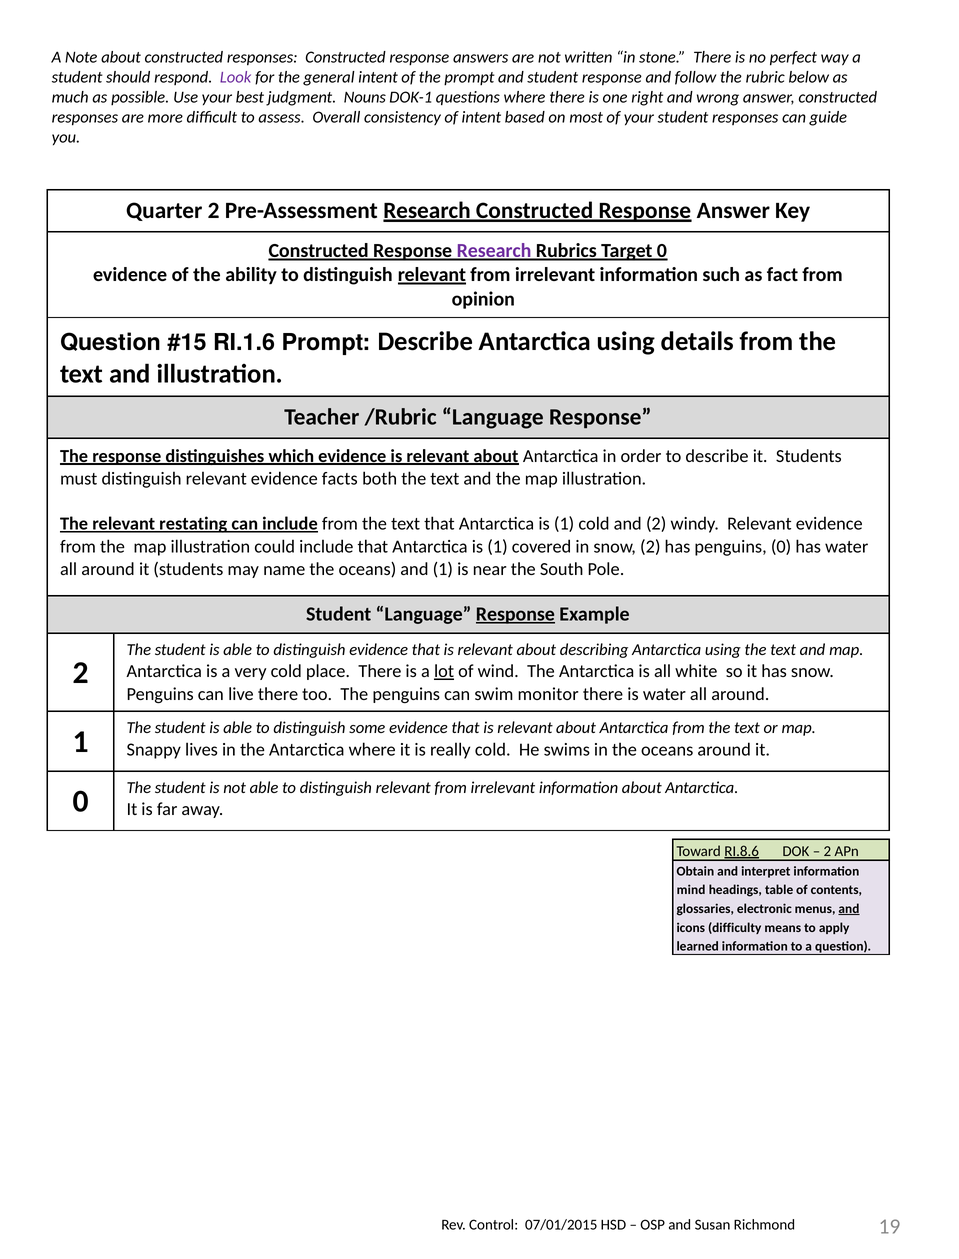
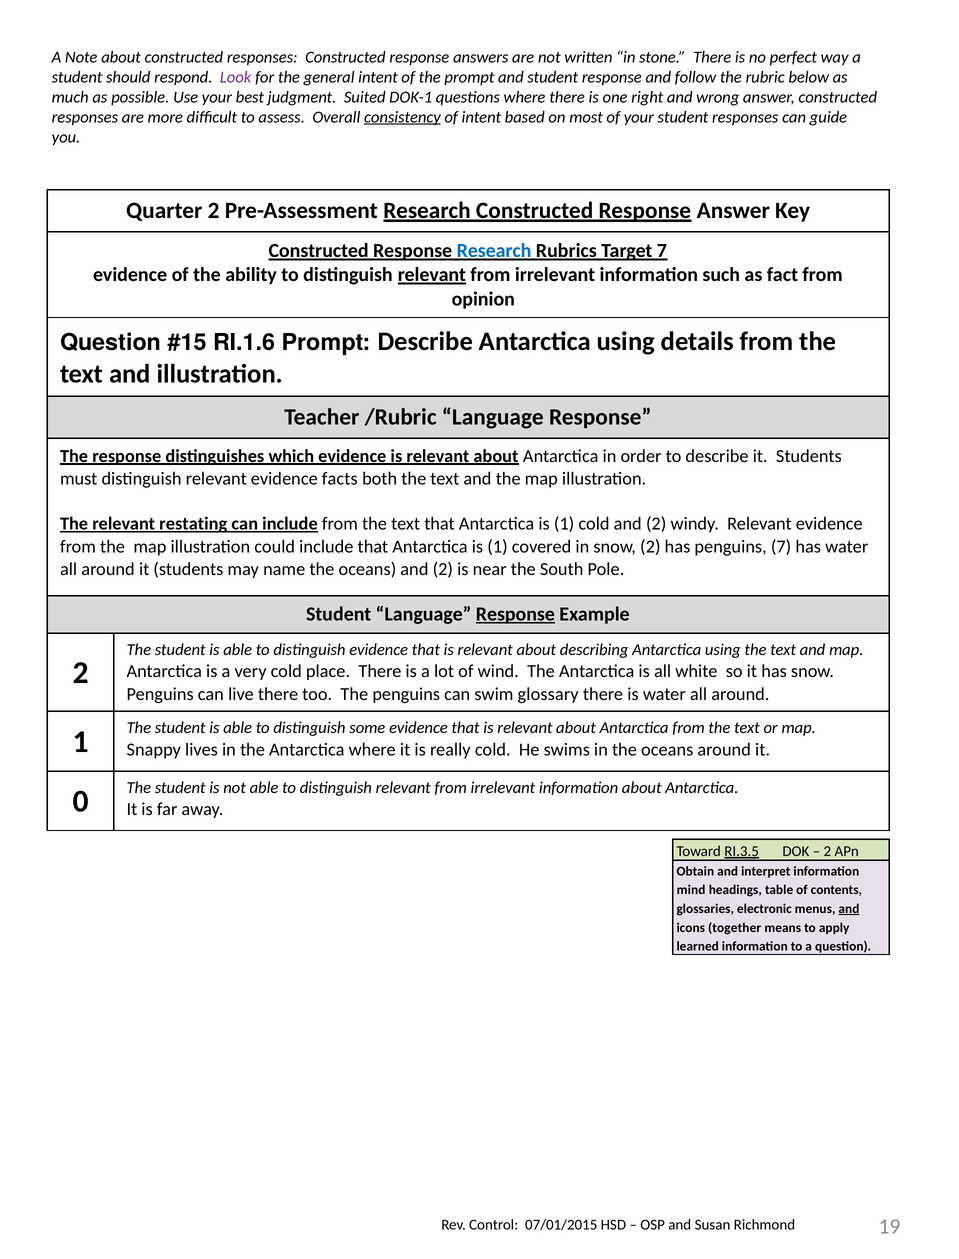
Nouns: Nouns -> Suited (365, 97)
consistency underline: none -> present (402, 117)
Research colour: purple -> blue (494, 250)
Target 0: 0 -> 7 (662, 250)
penguins 0: 0 -> 7 (781, 546)
oceans and 1: 1 -> 2 (443, 569)
lot underline: present -> none (444, 671)
monitor: monitor -> glossary (548, 694)
RI.8.6: RI.8.6 -> RI.3.5 (742, 851)
difficulty: difficulty -> together (735, 927)
